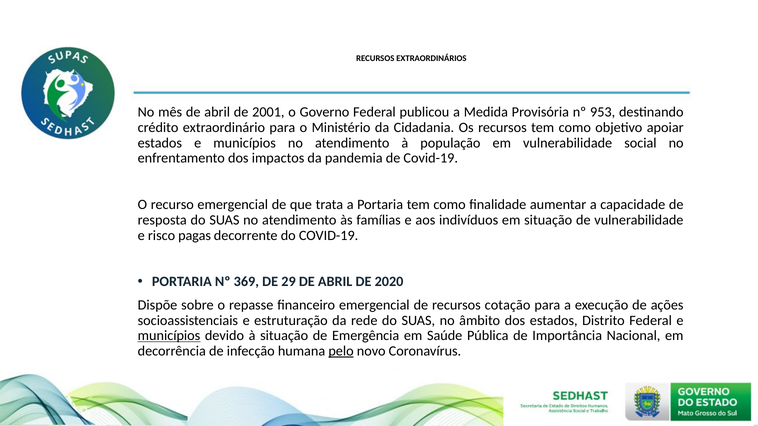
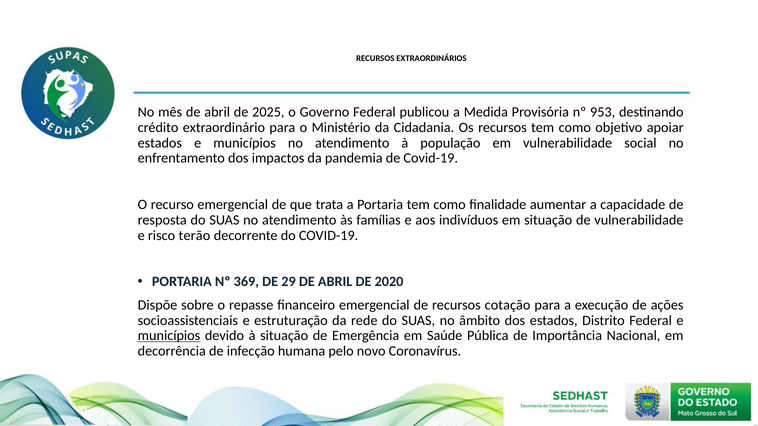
2001: 2001 -> 2025 (268, 112)
pagas: pagas -> terão (194, 236)
pelo underline: present -> none (341, 351)
